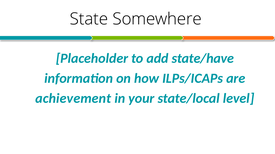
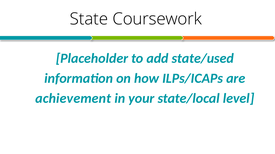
Somewhere: Somewhere -> Coursework (157, 19)
state/have: state/have -> state/used (203, 59)
